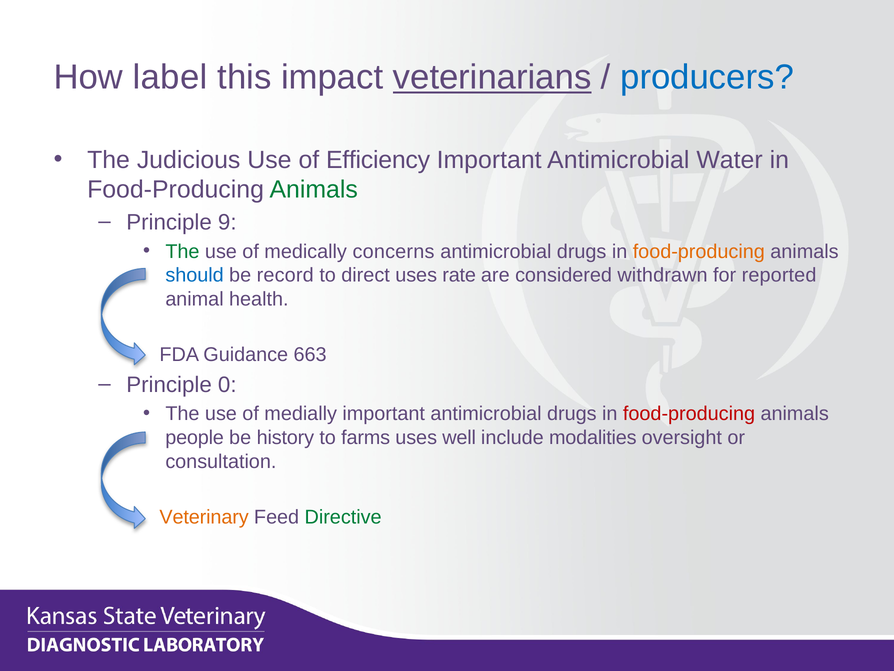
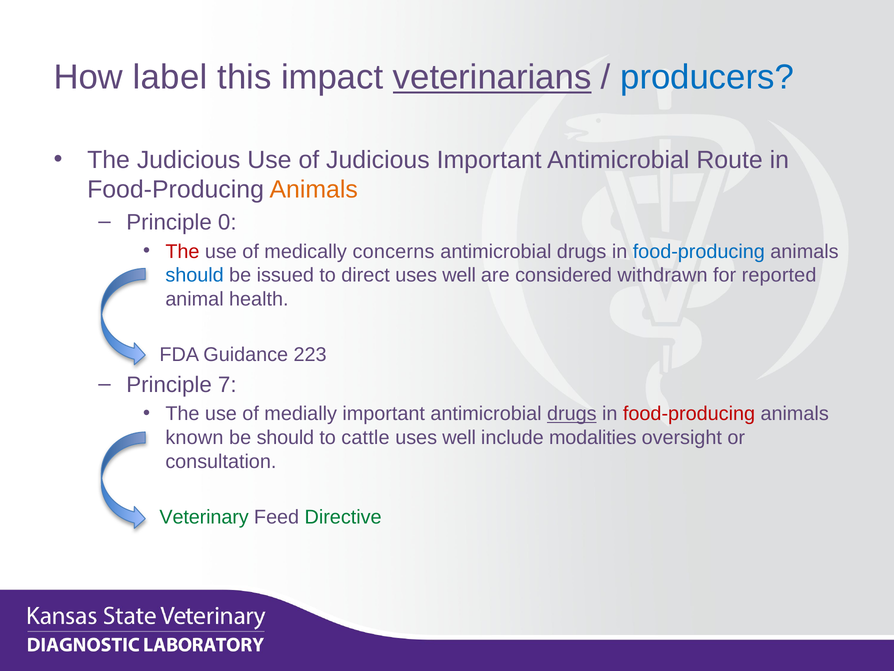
of Efficiency: Efficiency -> Judicious (378, 160)
Water: Water -> Route (730, 160)
Animals colour: green -> orange (314, 190)
9: 9 -> 0 (227, 222)
The colour: green -> red (182, 251)
food-producing colour: orange -> blue (699, 251)
record: record -> issued (285, 275)
rate: rate -> well (459, 275)
663: 663 -> 223 (310, 355)
0: 0 -> 7 (227, 385)
drugs underline: none -> present (572, 414)
people: people -> known (194, 437)
be history: history -> should (285, 437)
farms: farms -> cattle (365, 437)
Veterinary colour: orange -> green (204, 517)
